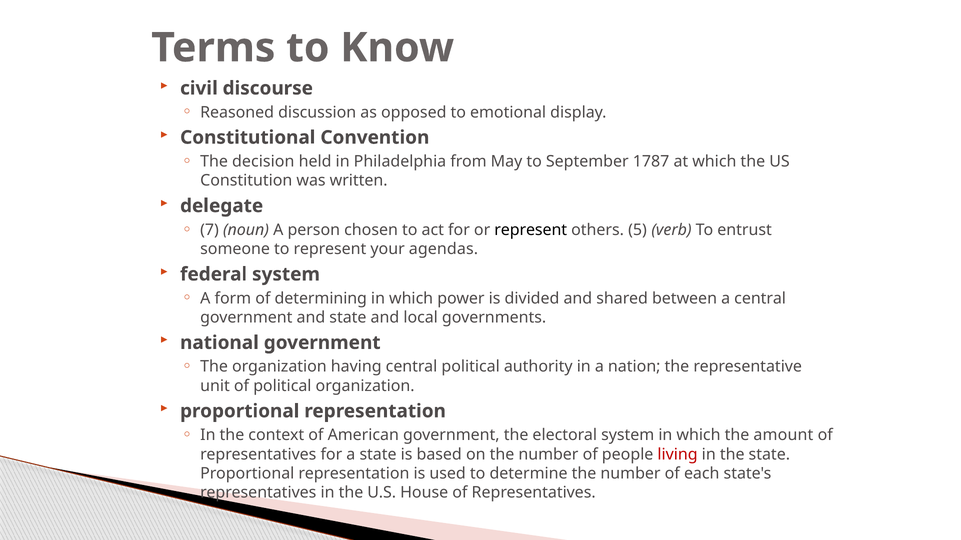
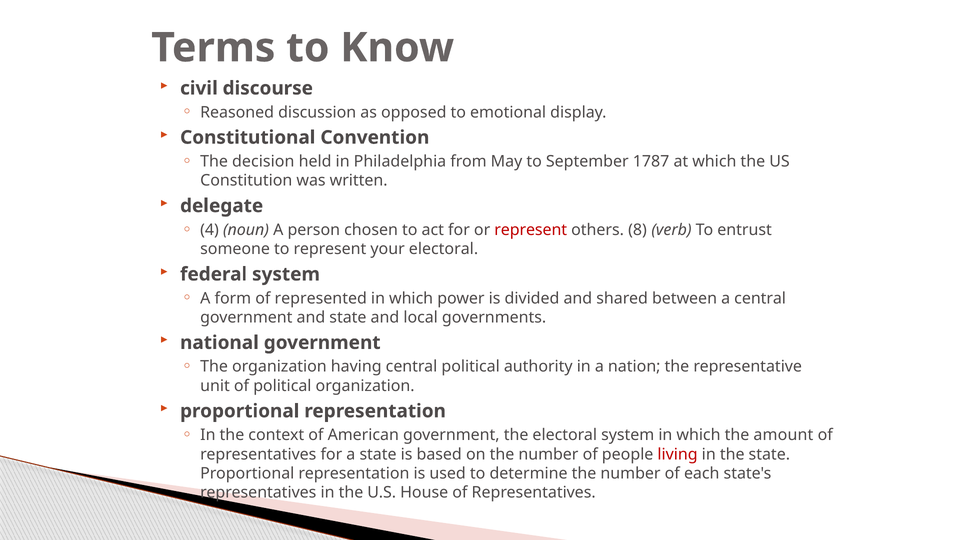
7: 7 -> 4 (210, 230)
represent colour: black -> red (531, 230)
5: 5 -> 8 (637, 230)
your agendas: agendas -> electoral (444, 249)
determining: determining -> represented (321, 299)
